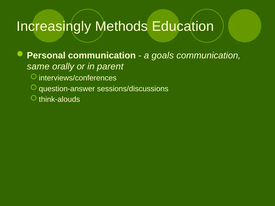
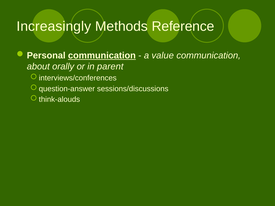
Education: Education -> Reference (183, 26)
communication underline: none -> present (102, 56)
goals: goals -> value (163, 56)
same: same -> about (38, 67)
